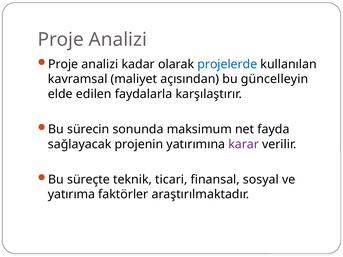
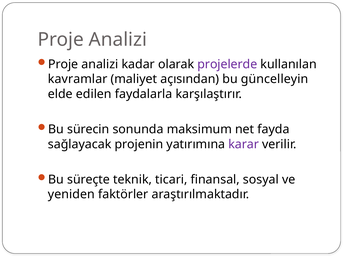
projelerde colour: blue -> purple (227, 64)
kavramsal: kavramsal -> kavramlar (78, 79)
yatırıma: yatırıma -> yeniden (71, 195)
